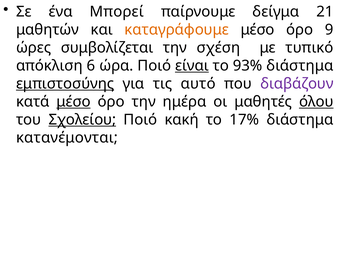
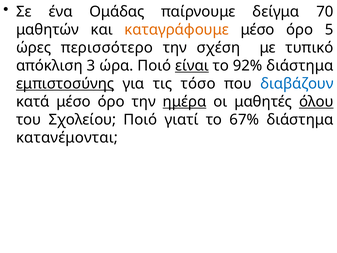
Μπορεί: Μπορεί -> Ομάδας (117, 12)
21: 21 -> 70 (325, 12)
9: 9 -> 5 (329, 30)
συμβολίζεται: συμβολίζεται -> περισσότερο (107, 48)
6: 6 -> 3 (91, 66)
93%: 93% -> 92% (248, 66)
αυτό: αυτό -> τόσο (198, 84)
διαβάζουν colour: purple -> blue (297, 84)
μέσο underline: present -> none (74, 102)
ημέρα underline: none -> present (185, 102)
Σχολείου underline: present -> none (82, 120)
κακή: κακή -> γιατί (182, 120)
17%: 17% -> 67% (244, 120)
